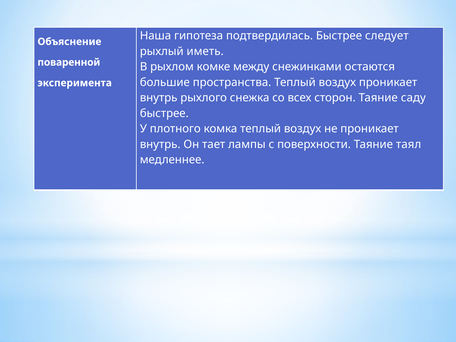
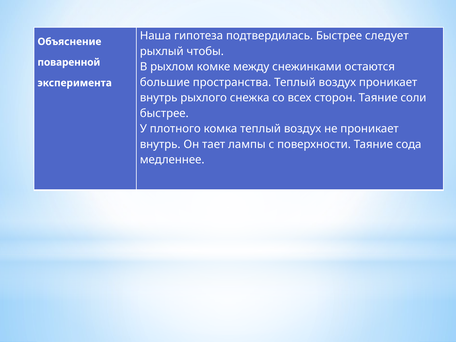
иметь: иметь -> чтобы (205, 51)
саду: саду -> соли (413, 98)
таял: таял -> сода (409, 144)
